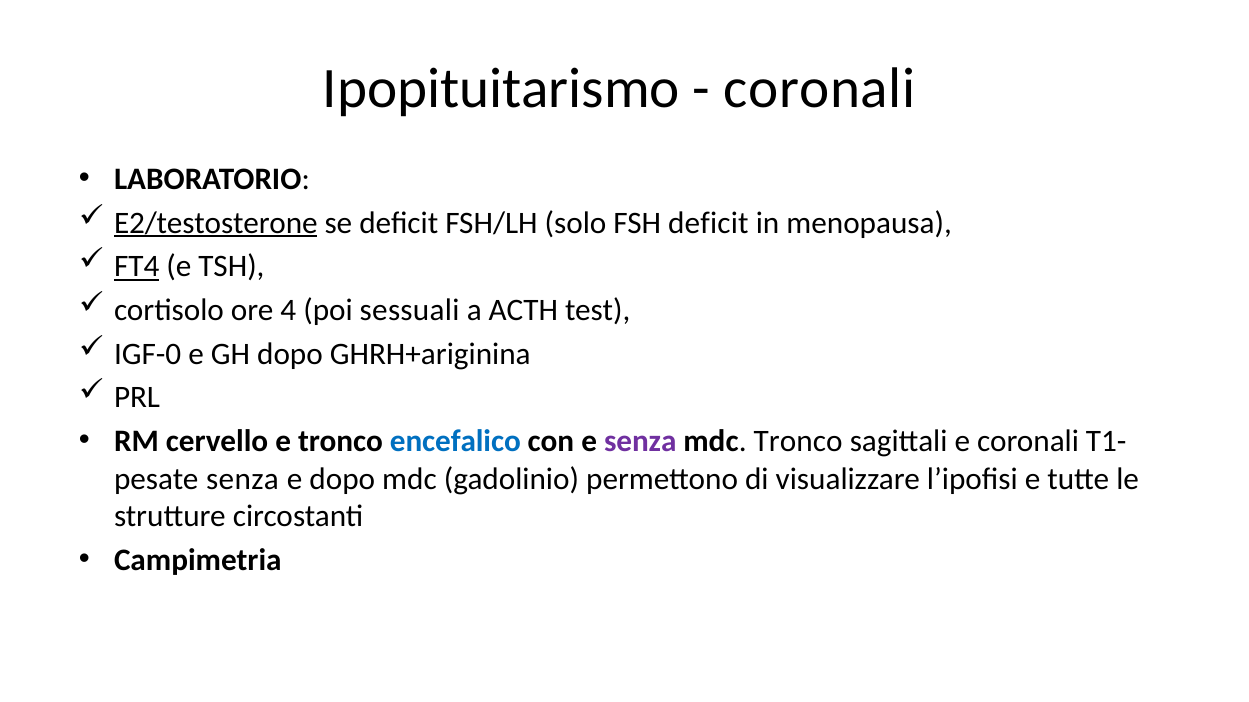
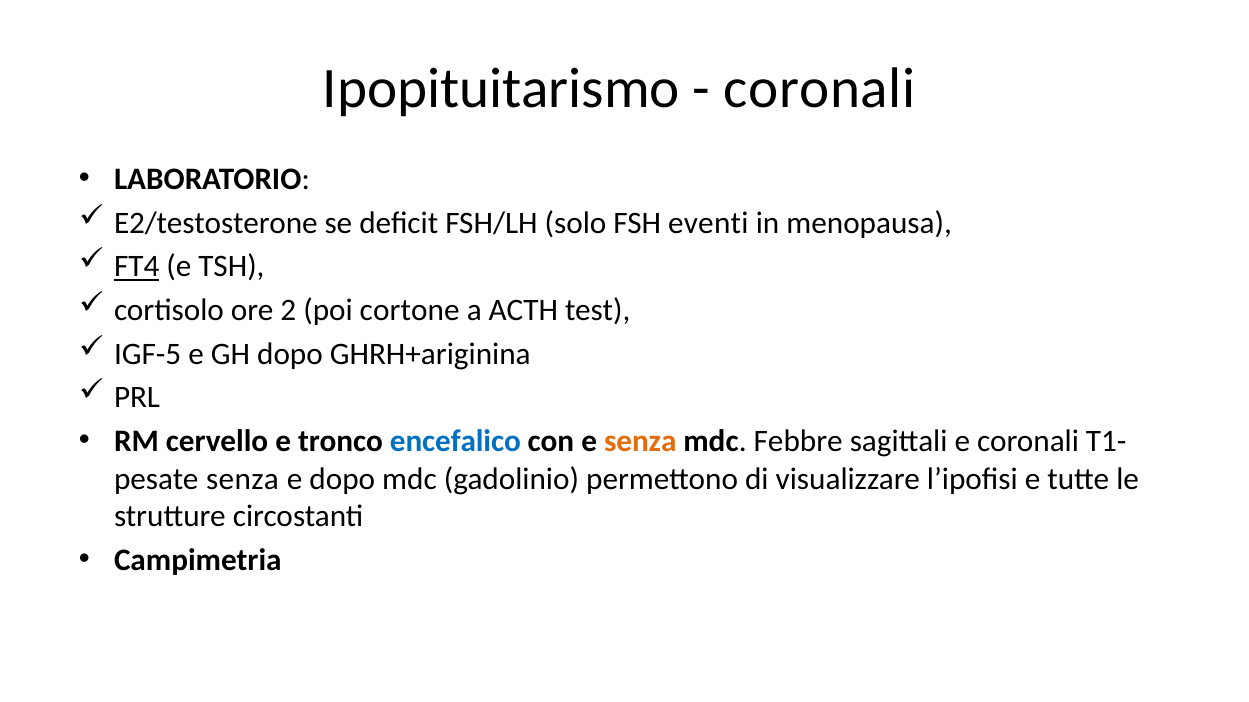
E2/testosterone underline: present -> none (216, 223)
FSH deficit: deficit -> eventi (708, 223)
4: 4 -> 2 (288, 311)
sessuali: sessuali -> cortone (410, 311)
IGF-0: IGF-0 -> IGF-5 (148, 354)
senza colour: purple -> orange (640, 442)
mdc Tronco: Tronco -> Febbre (798, 442)
